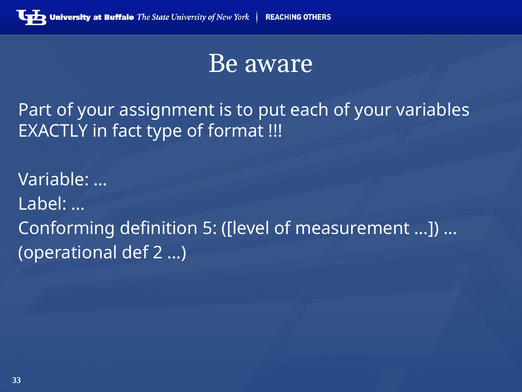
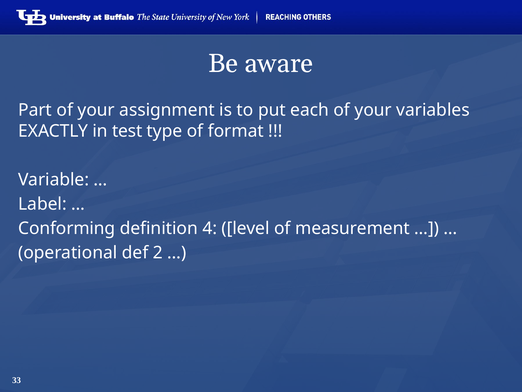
fact: fact -> test (127, 131)
5: 5 -> 4 (210, 228)
